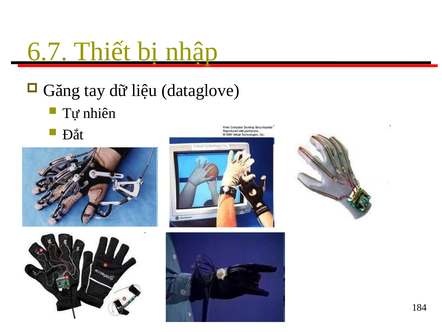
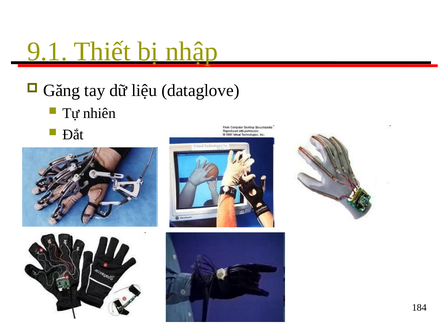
6.7: 6.7 -> 9.1 (47, 52)
